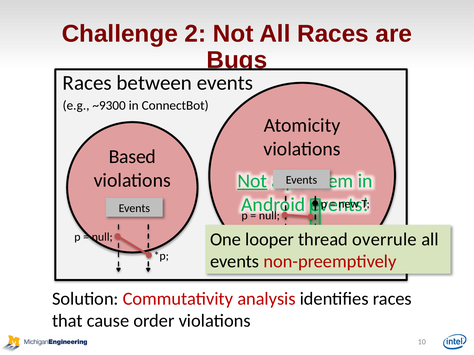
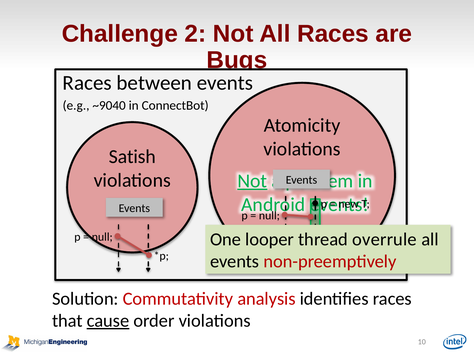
~9300: ~9300 -> ~9040 (109, 106)
Based: Based -> Satish (132, 157)
cause underline: none -> present (108, 321)
